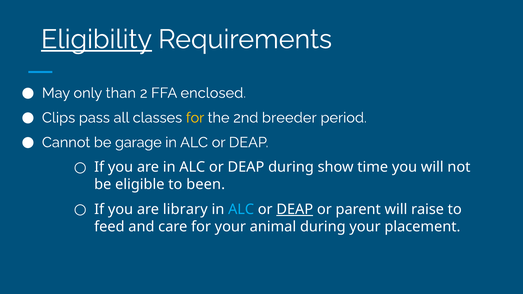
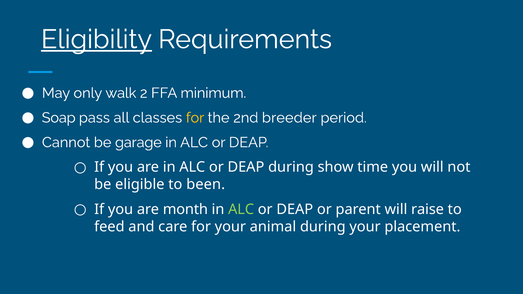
than: than -> walk (121, 93)
enclosed: enclosed -> minimum (213, 93)
Clips: Clips -> Soap (59, 118)
library: library -> month (185, 209)
ALC colour: light blue -> light green (241, 209)
DEAP underline: present -> none (295, 209)
